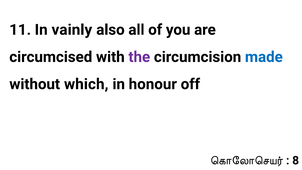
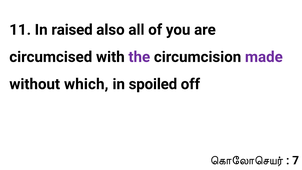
vainly: vainly -> raised (72, 30)
made colour: blue -> purple (264, 57)
honour: honour -> spoiled (153, 84)
8: 8 -> 7 (296, 160)
